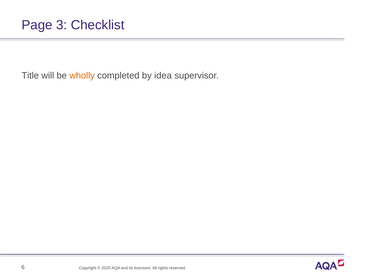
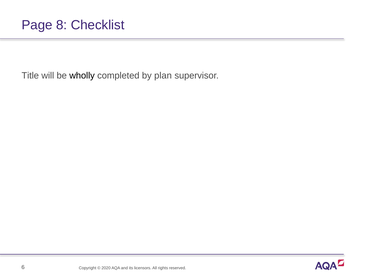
3: 3 -> 8 (62, 25)
wholly colour: orange -> black (82, 75)
idea: idea -> plan (163, 75)
